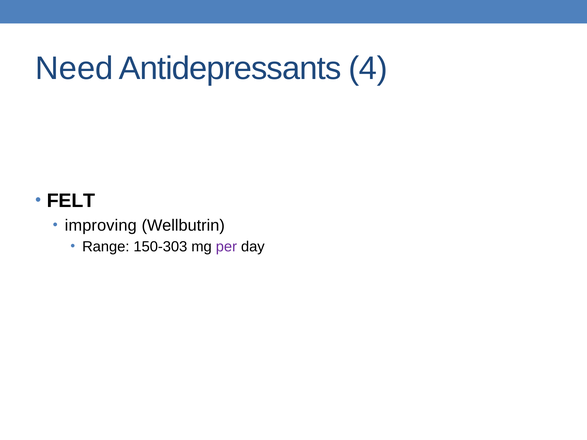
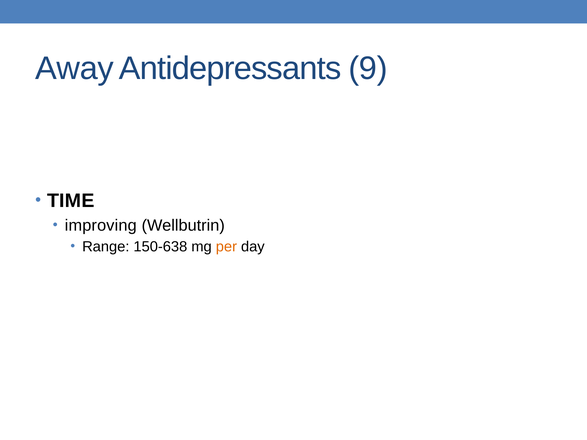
Need: Need -> Away (74, 68)
4: 4 -> 9 (368, 68)
FELT: FELT -> TIME (71, 201)
150-303: 150-303 -> 150-638 (160, 247)
per colour: purple -> orange (226, 247)
